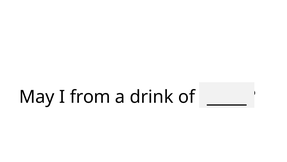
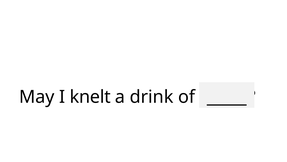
from: from -> knelt (90, 97)
